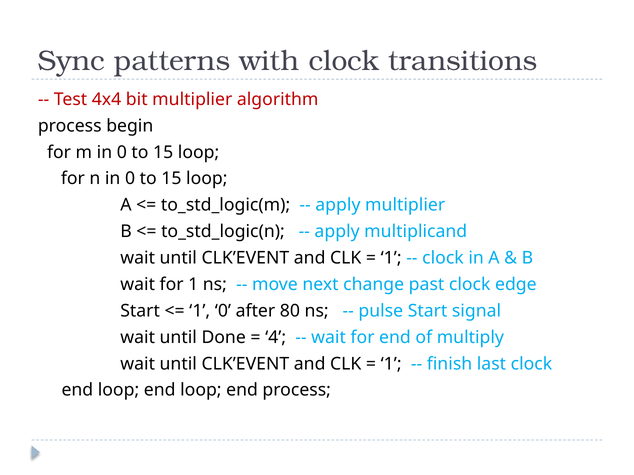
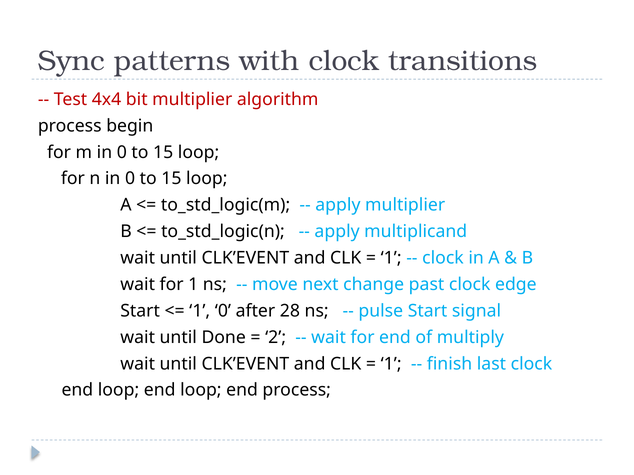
80: 80 -> 28 (290, 311)
4: 4 -> 2 (276, 338)
